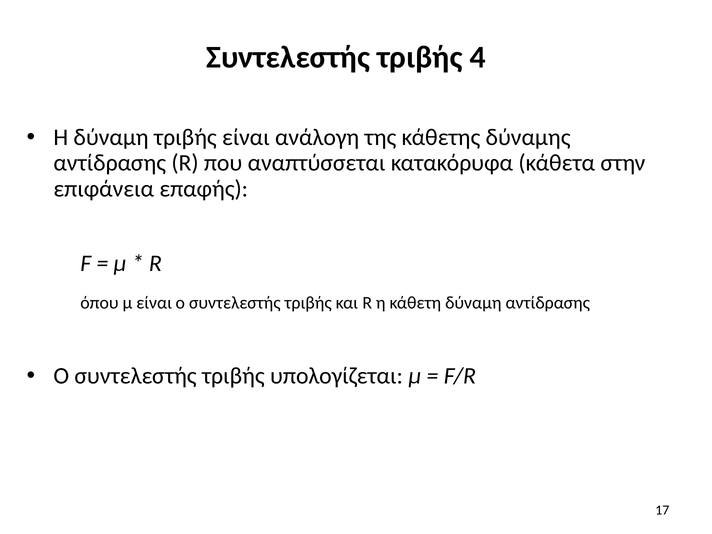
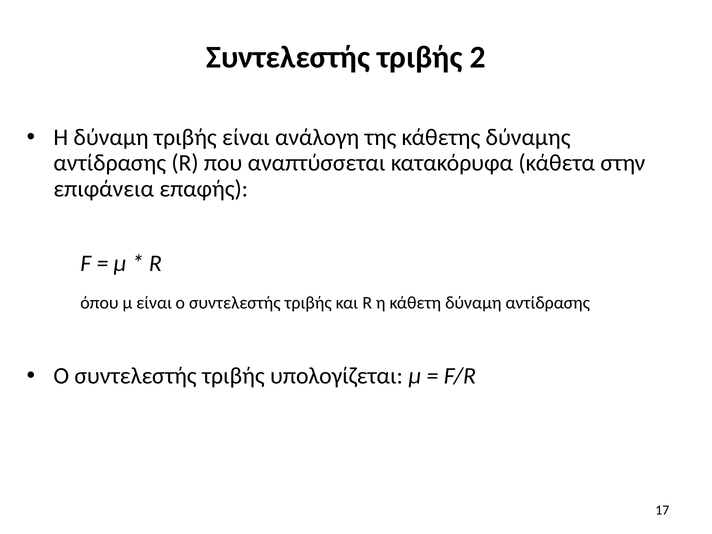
4: 4 -> 2 (478, 57)
